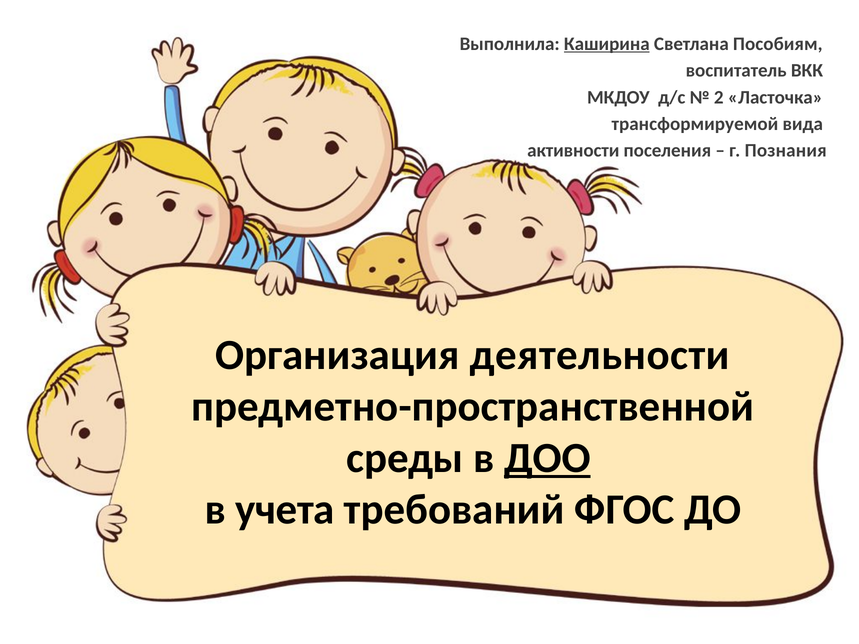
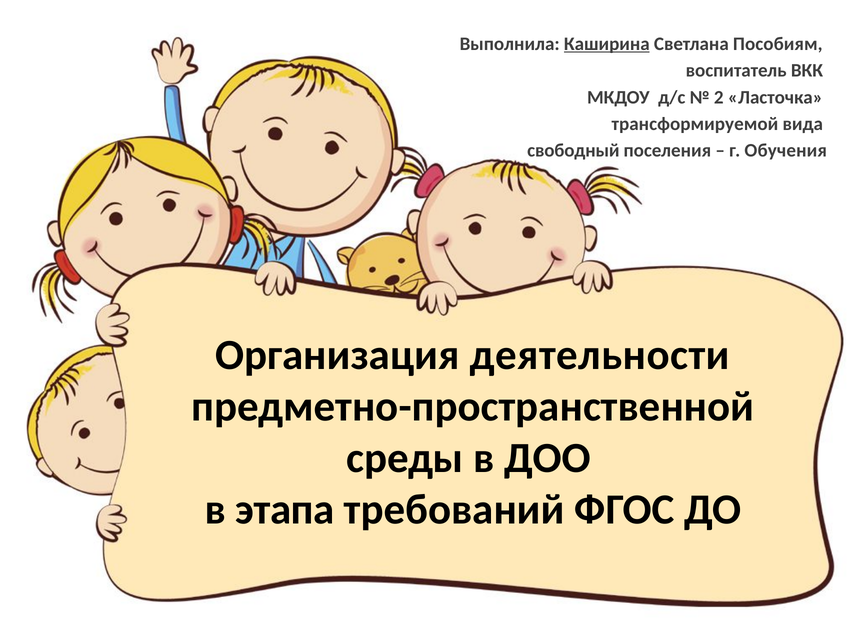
активности: активности -> свободный (573, 151)
Познания: Познания -> Обучения (786, 151)
ДОО underline: present -> none (547, 458)
учета: учета -> этапа (285, 510)
